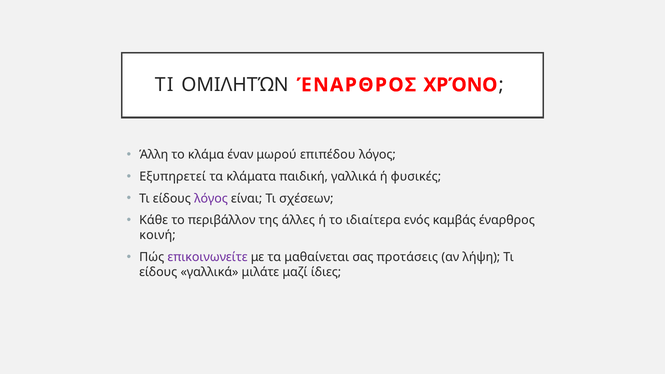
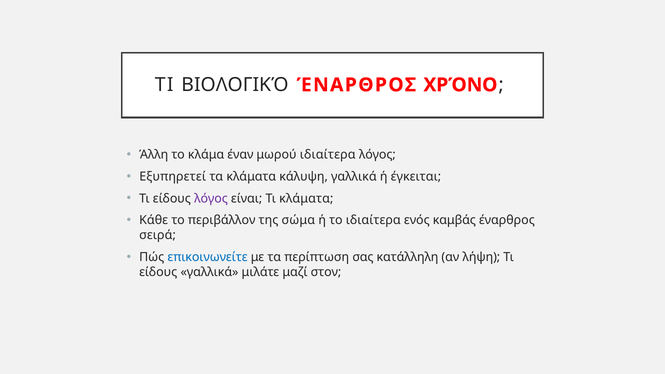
ΟΜΙΛΗΤΏΝ: ΟΜΙΛΗΤΏΝ -> ΒΙΟΛΟΓΙΚΌ (235, 85)
μωρού επιπέδου: επιπέδου -> ιδιαίτερα (328, 155)
παιδική: παιδική -> κάλυψη (304, 177)
φυσικές: φυσικές -> έγκειται (416, 177)
Τι σχέσεων: σχέσεων -> κλάματα (306, 199)
άλλες: άλλες -> σώμα (298, 220)
κοινή: κοινή -> σειρά (158, 235)
επικοινωνείτε colour: purple -> blue (208, 257)
μαθαίνεται: μαθαίνεται -> περίπτωση (317, 257)
προτάσεις: προτάσεις -> κατάλληλη (407, 257)
ίδιες: ίδιες -> στον (326, 272)
